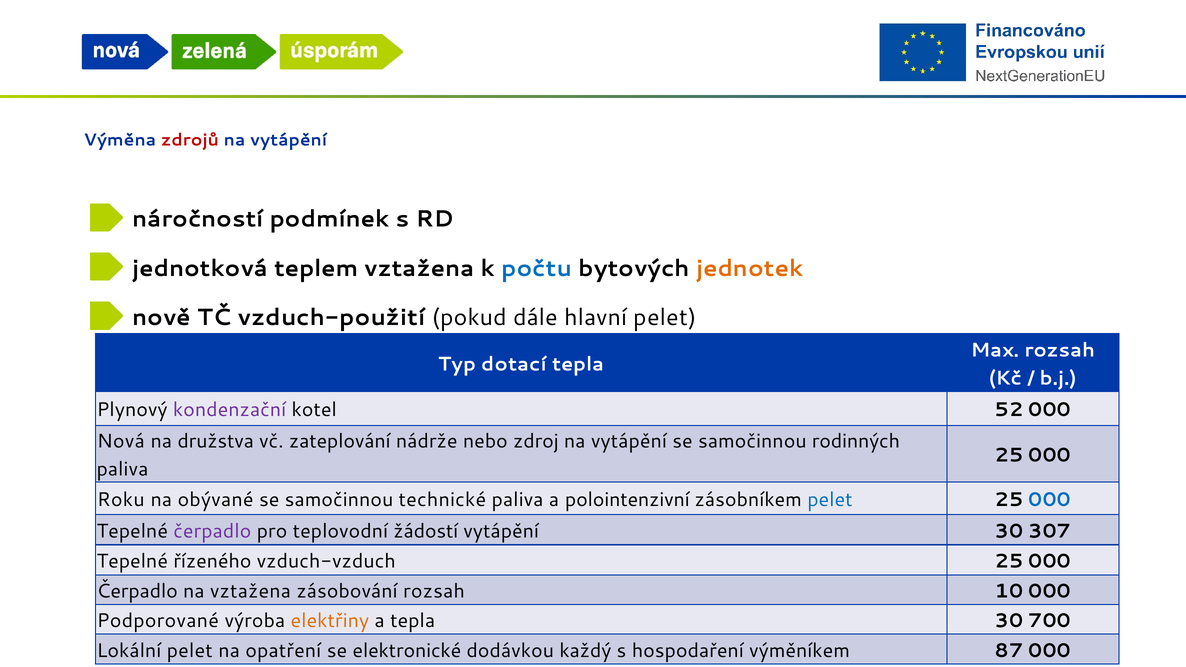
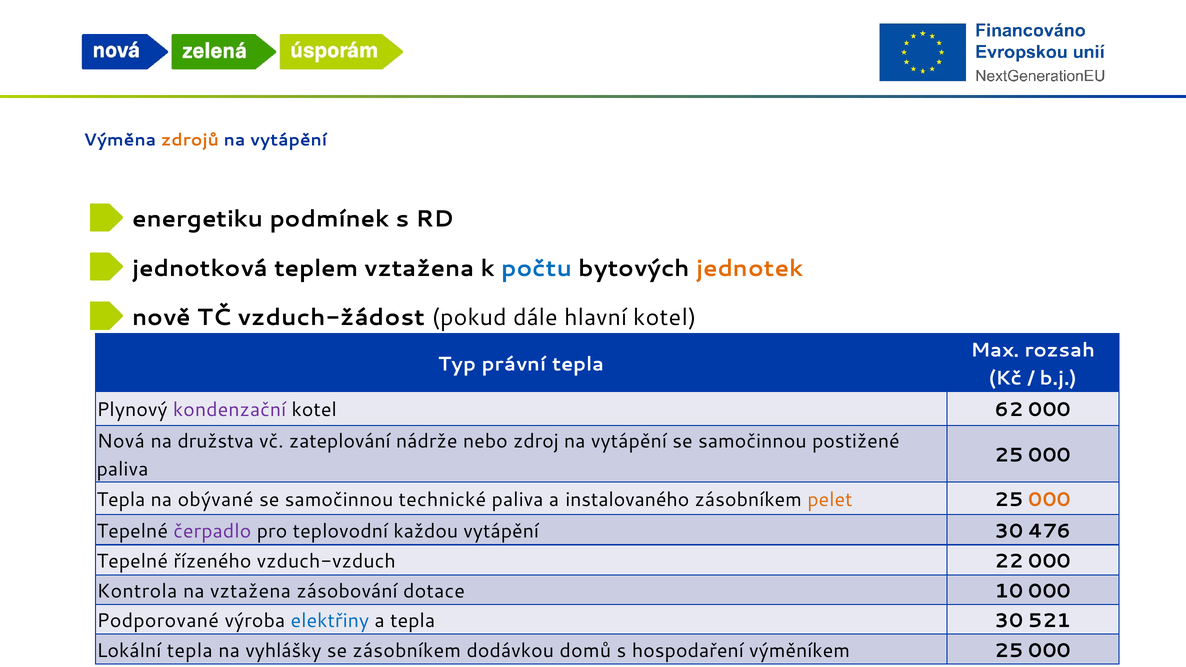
zdrojů colour: red -> orange (190, 140)
náročností: náročností -> energetiku (198, 219)
vzduch-použití: vzduch-použití -> vzduch-žádost (331, 317)
hlavní pelet: pelet -> kotel (665, 317)
dotací: dotací -> právní (514, 364)
52: 52 -> 62 (1009, 410)
rodinných: rodinných -> postižené (856, 441)
Roku: Roku -> Tepla (121, 500)
polointenzivní: polointenzivní -> instalovaného (627, 500)
pelet colour: blue -> orange (830, 500)
000 colour: blue -> orange (1050, 500)
žádostí: žádostí -> každou (426, 531)
307: 307 -> 476 (1050, 531)
vzduch-vzduch 25: 25 -> 22 (1009, 561)
Čerpadlo: Čerpadlo -> Kontrola (137, 591)
zásobování rozsah: rozsah -> dotace (434, 591)
elektřiny colour: orange -> blue (330, 621)
700: 700 -> 521 (1050, 621)
Lokální pelet: pelet -> tepla (190, 651)
opatření: opatření -> vyhlášky (283, 651)
se elektronické: elektronické -> zásobníkem (407, 651)
každý: každý -> domů (585, 651)
výměníkem 87: 87 -> 25 (1009, 651)
